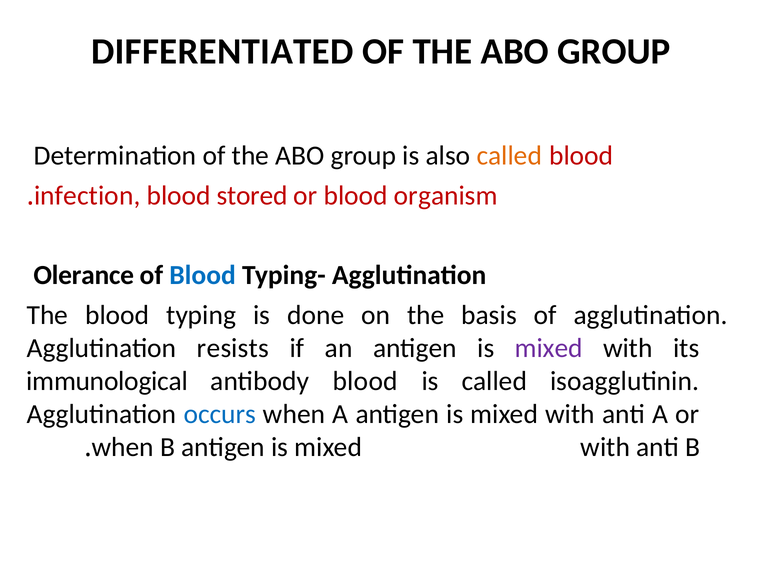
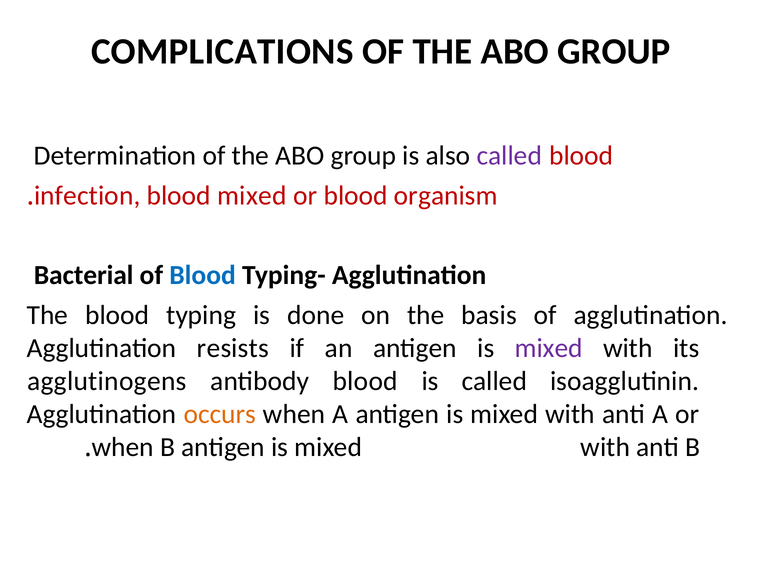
DIFFERENTIATED: DIFFERENTIATED -> COMPLICATIONS (222, 51)
called colour: orange -> purple (509, 156)
blood stored: stored -> mixed (252, 195)
Olerance: Olerance -> Bacterial (84, 275)
immunological: immunological -> agglutinogens (107, 381)
occurs colour: blue -> orange (220, 414)
